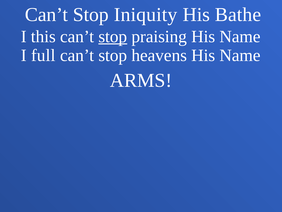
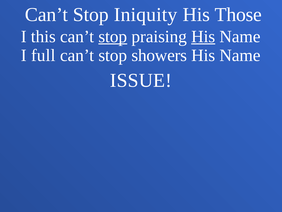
Bathe: Bathe -> Those (238, 15)
His underline: none -> present (203, 36)
heavens: heavens -> showers (159, 55)
ARMS: ARMS -> ISSUE (141, 80)
